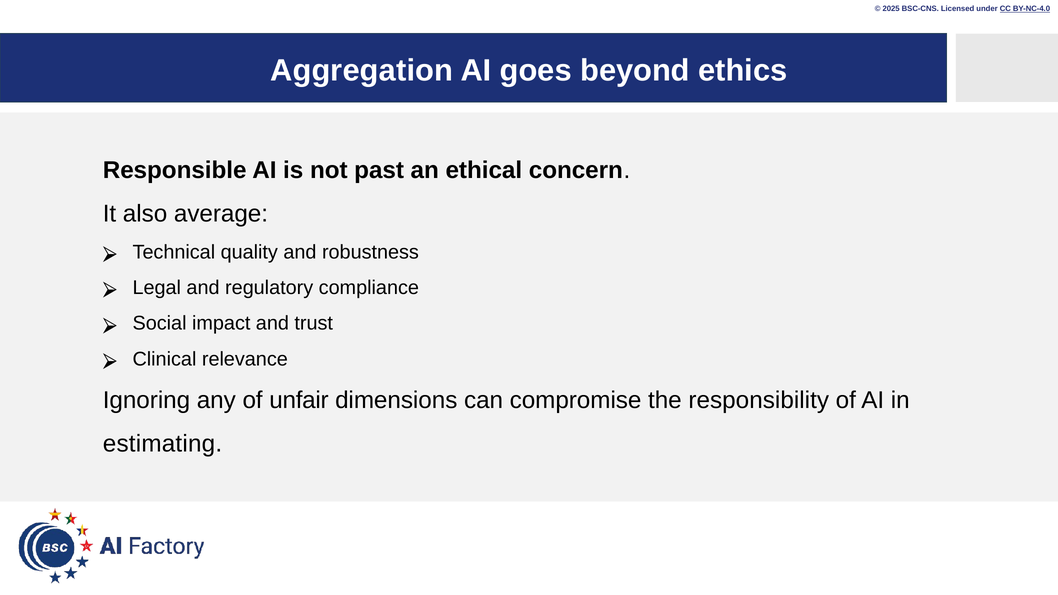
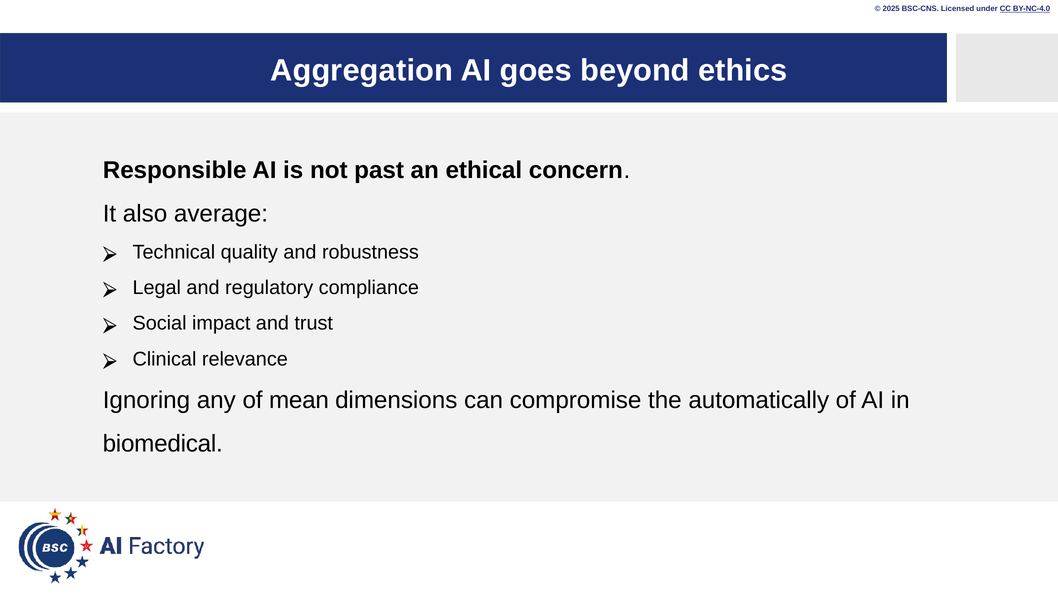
unfair: unfair -> mean (299, 400)
responsibility: responsibility -> automatically (759, 400)
estimating: estimating -> biomedical (163, 444)
